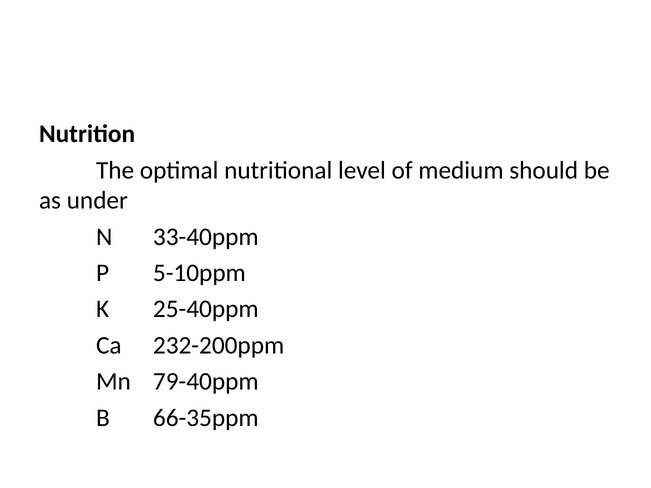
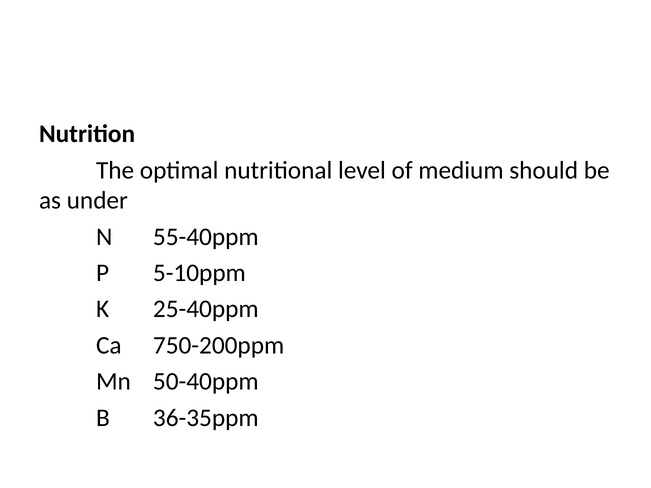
33-40ppm: 33-40ppm -> 55-40ppm (206, 237)
232-200ppm: 232-200ppm -> 750-200ppm (219, 345)
79-40ppm: 79-40ppm -> 50-40ppm (206, 382)
66-35ppm: 66-35ppm -> 36-35ppm (206, 418)
